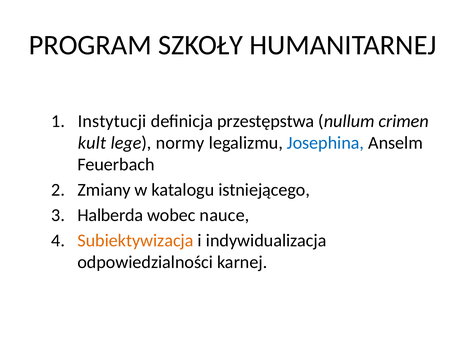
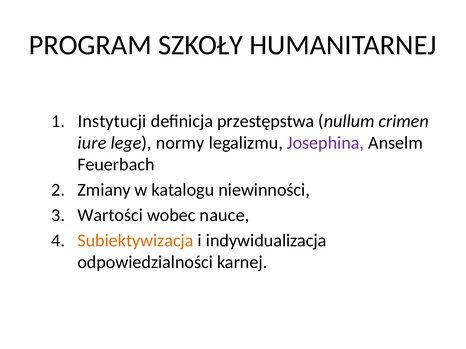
kult: kult -> iure (92, 143)
Josephina colour: blue -> purple (326, 143)
istniejącego: istniejącego -> niewinności (264, 190)
Halberda: Halberda -> Wartości (110, 215)
